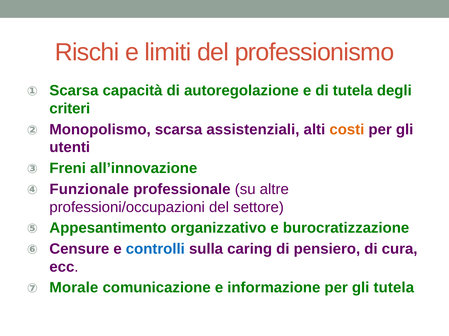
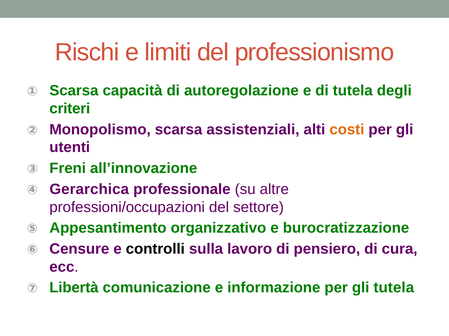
Funzionale: Funzionale -> Gerarchica (89, 190)
controlli colour: blue -> black (155, 249)
caring: caring -> lavoro (250, 249)
Morale: Morale -> Libertà (74, 288)
